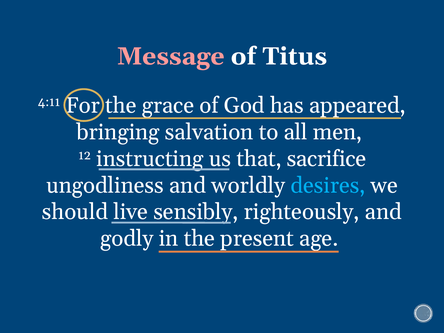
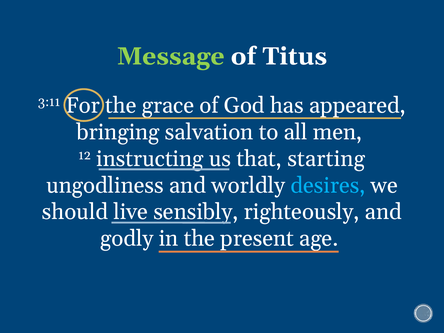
Message colour: pink -> light green (171, 56)
4:11: 4:11 -> 3:11 (49, 102)
sacrifice: sacrifice -> starting (326, 159)
